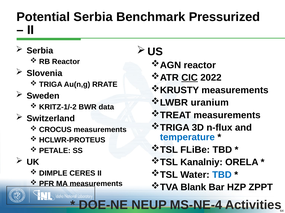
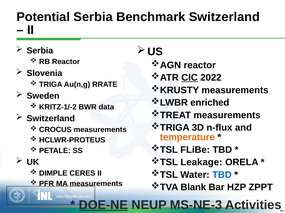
Benchmark Pressurized: Pressurized -> Switzerland (224, 17)
uranium: uranium -> enriched (210, 103)
temperature colour: blue -> orange (187, 138)
Kanalniy: Kanalniy -> Leakage (201, 163)
DOE-NE underline: none -> present (103, 206)
MS-NE-4: MS-NE-4 -> MS-NE-3 (196, 206)
